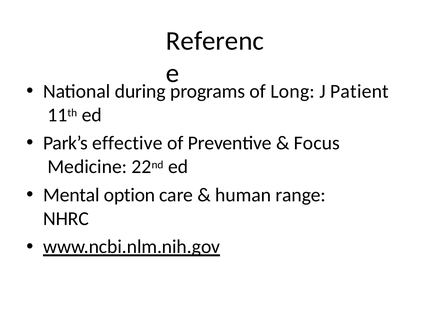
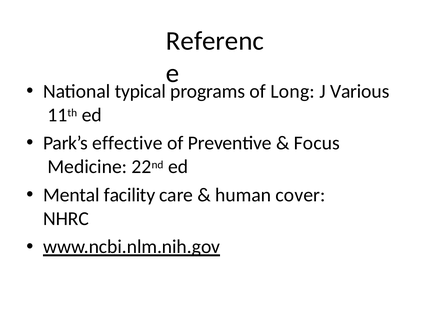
during: during -> typical (140, 92)
Patient: Patient -> Various (360, 92)
option: option -> facility (130, 195)
range: range -> cover (300, 195)
